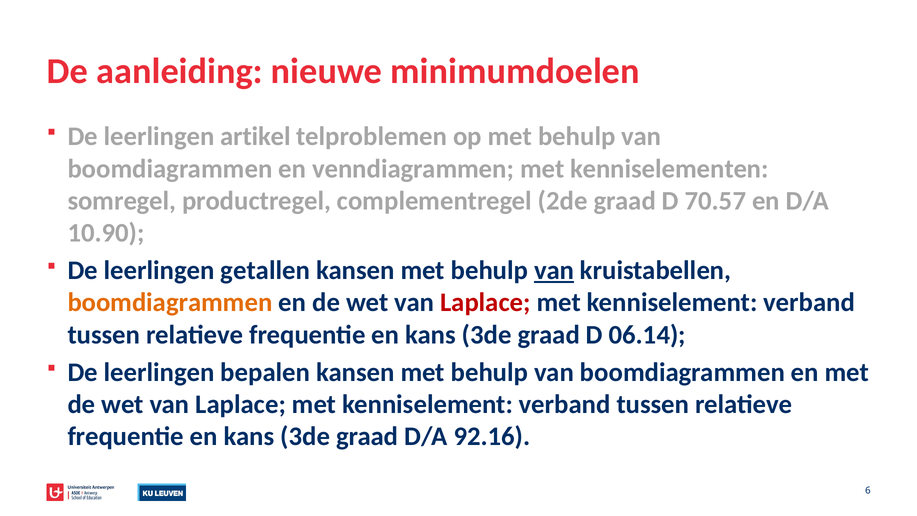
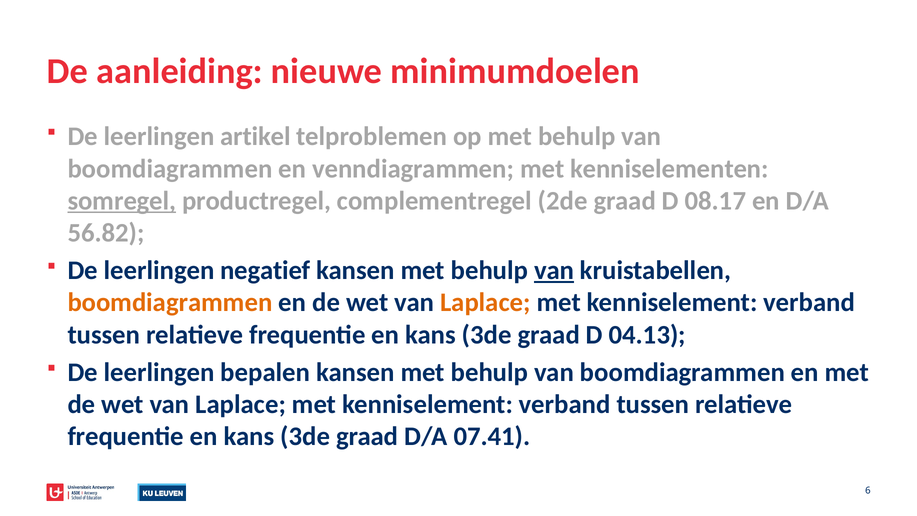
somregel underline: none -> present (122, 201)
70.57: 70.57 -> 08.17 (715, 201)
10.90: 10.90 -> 56.82 (106, 233)
getallen: getallen -> negatief (265, 270)
Laplace colour: red -> orange (485, 302)
06.14: 06.14 -> 04.13 (647, 335)
92.16: 92.16 -> 07.41 (492, 436)
